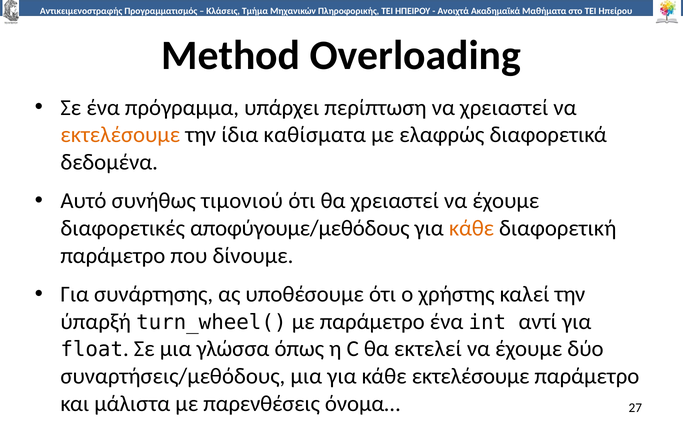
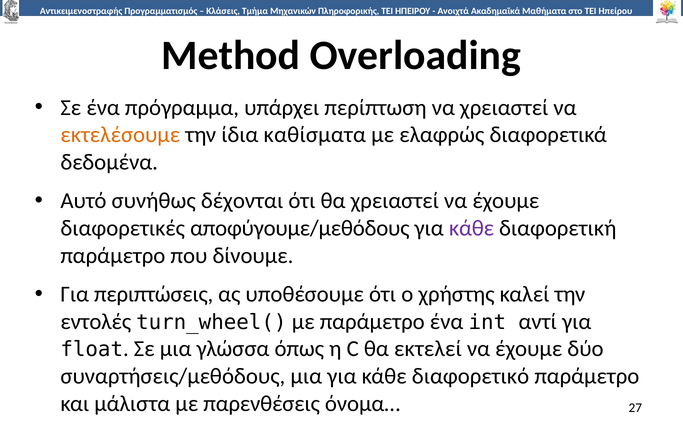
τιμονιού: τιμονιού -> δέχονται (242, 201)
κάθε colour: orange -> purple (471, 228)
συνάρτησης: συνάρτησης -> περιπτώσεις (154, 294)
ύπαρξή: ύπαρξή -> εντολές (96, 322)
κάθε εκτελέσουμε: εκτελέσουμε -> διαφορετικό (471, 376)
